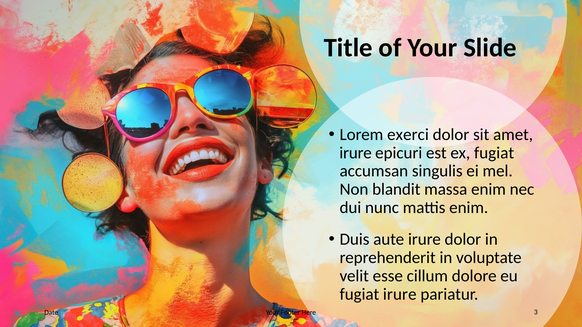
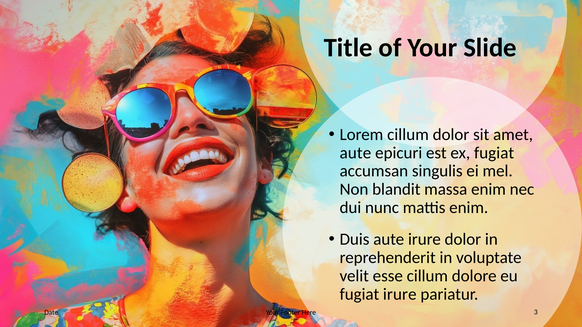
Lorem exerci: exerci -> cillum (408, 135)
irure: irure -> aute (355, 153)
